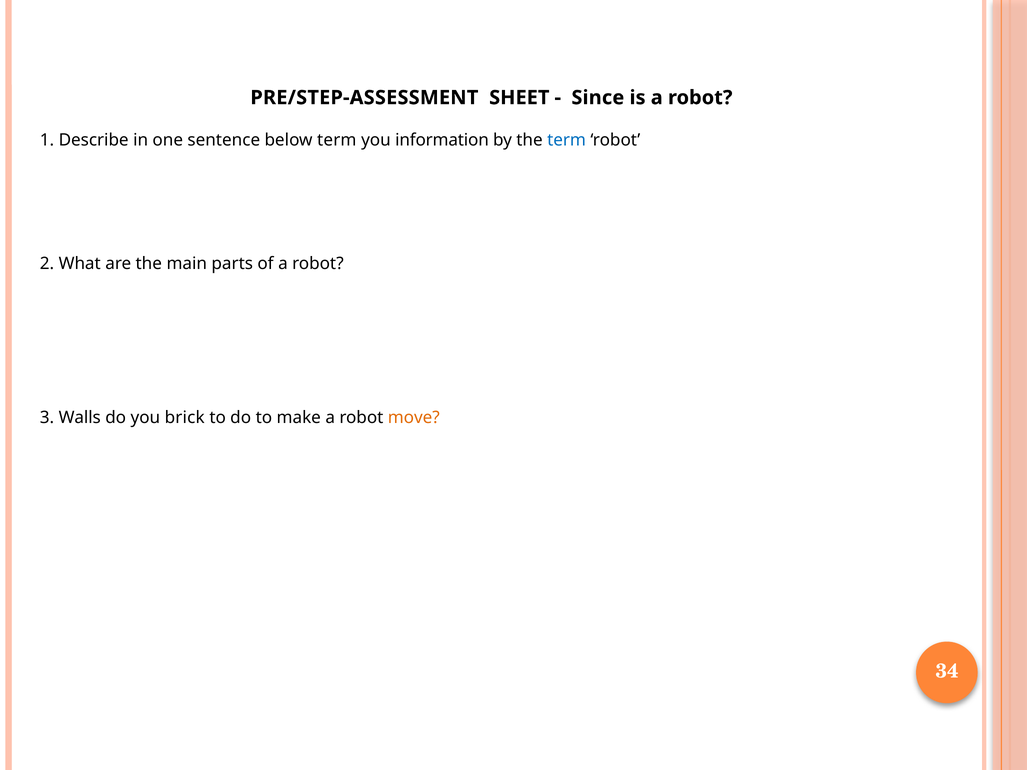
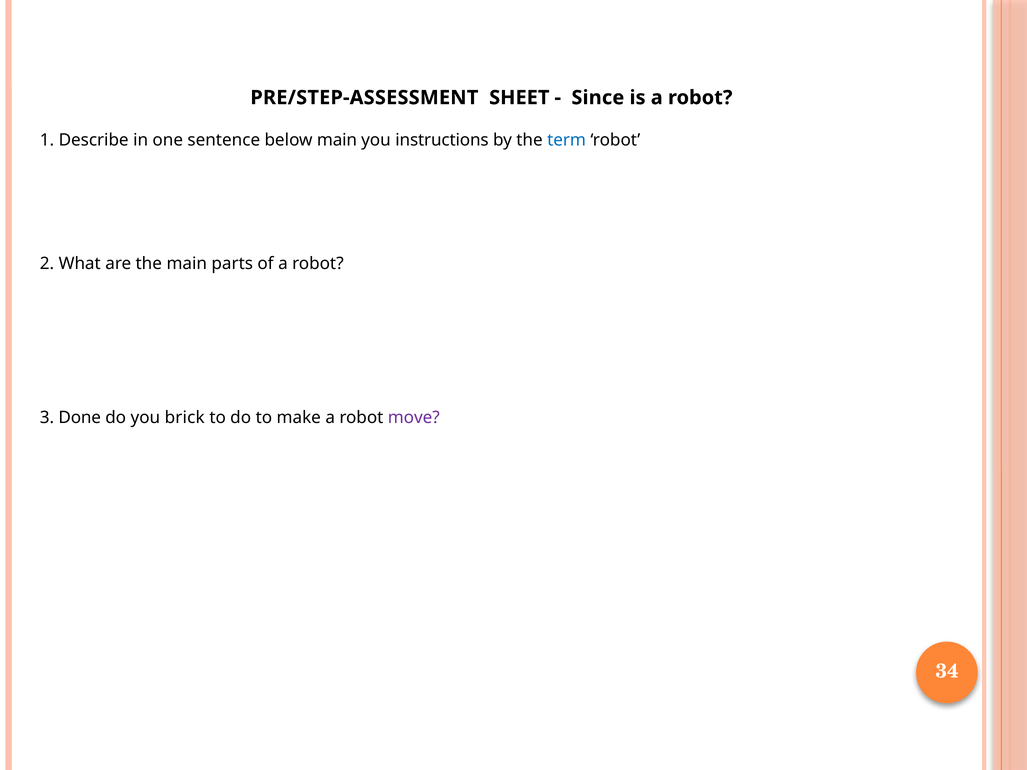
below term: term -> main (337, 140)
information: information -> instructions (442, 140)
Walls: Walls -> Done (80, 418)
move colour: orange -> purple (414, 418)
